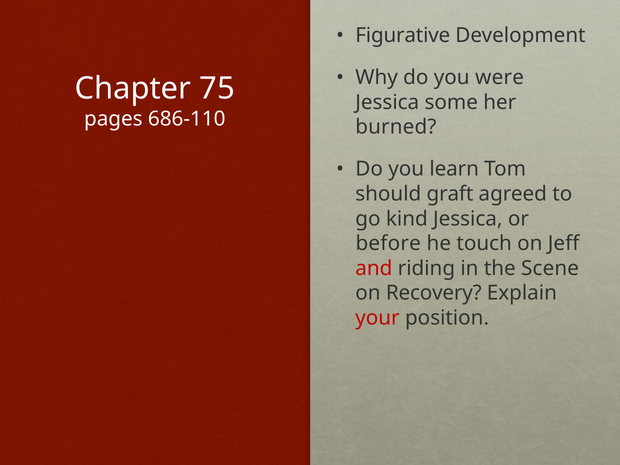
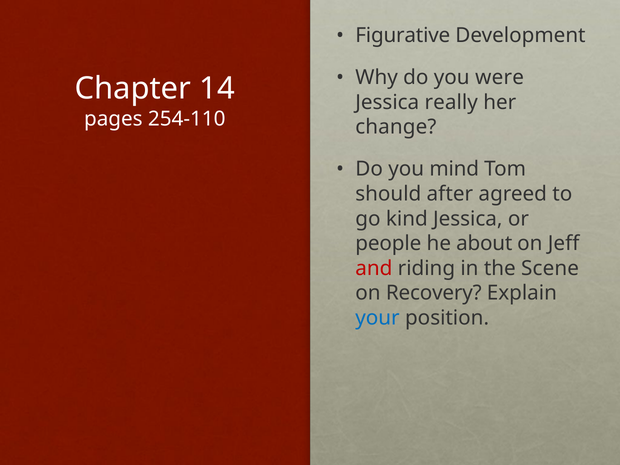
75: 75 -> 14 (217, 89)
some: some -> really (451, 102)
686-110: 686-110 -> 254-110 (187, 119)
burned: burned -> change (396, 127)
learn: learn -> mind (454, 169)
graft: graft -> after (450, 194)
before: before -> people (388, 244)
touch: touch -> about (484, 244)
your colour: red -> blue (377, 318)
